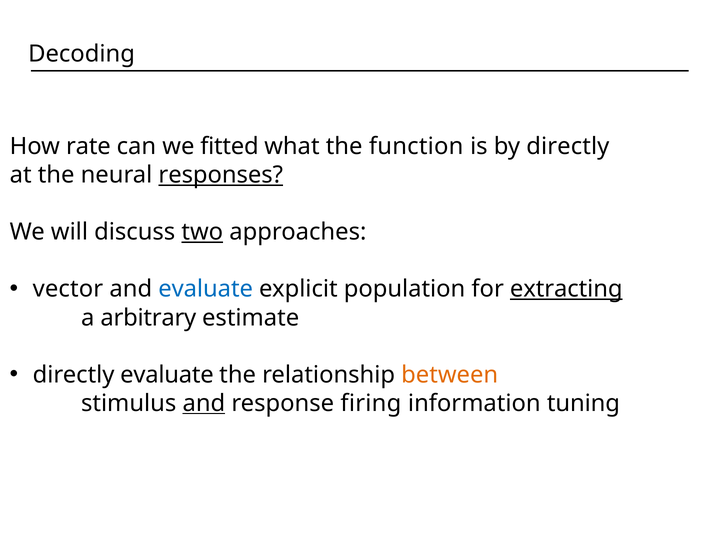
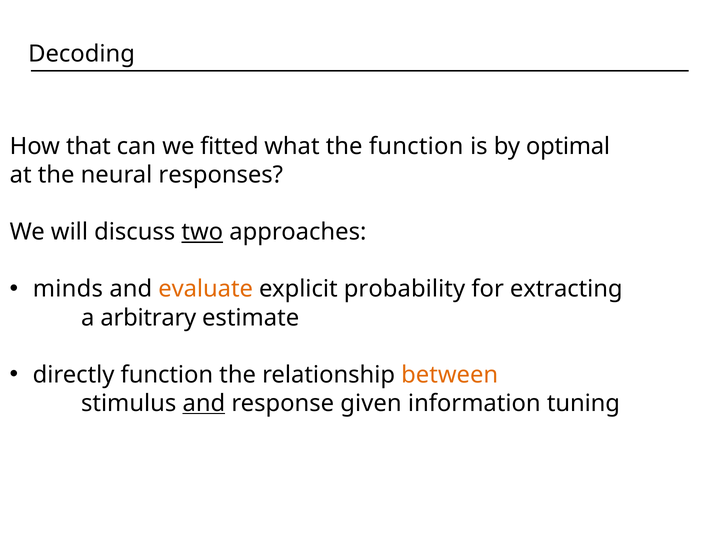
rate: rate -> that (88, 147)
by directly: directly -> optimal (568, 147)
responses underline: present -> none (221, 175)
vector: vector -> minds (68, 289)
evaluate colour: blue -> orange (206, 289)
population: population -> probability (404, 289)
extracting underline: present -> none (566, 289)
directly evaluate: evaluate -> function (167, 375)
firing: firing -> given (371, 404)
